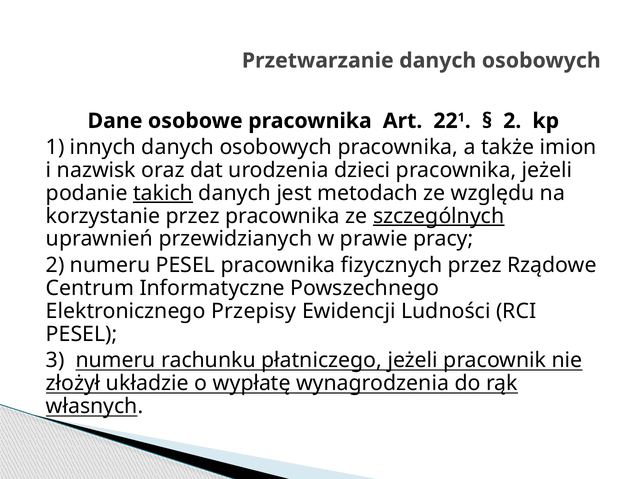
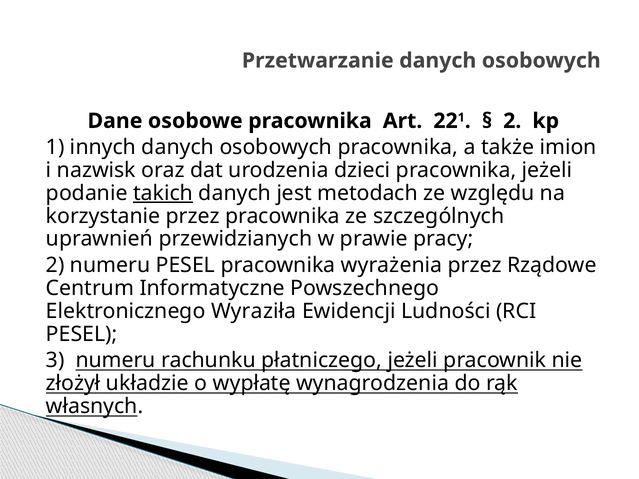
szczególnych underline: present -> none (439, 216)
fizycznych: fizycznych -> wyrażenia (392, 265)
Przepisy: Przepisy -> Wyraziła (254, 311)
